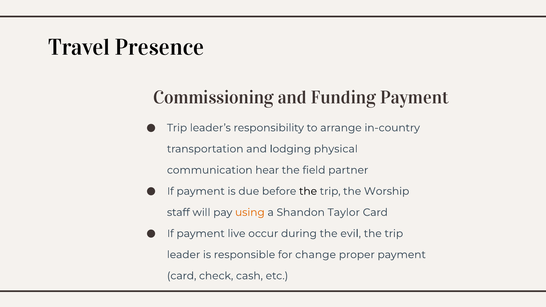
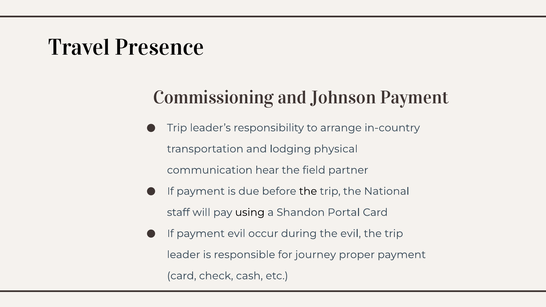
Funding: Funding -> Johnson (344, 97)
Worship: Worship -> National (387, 191)
using colour: orange -> black (250, 212)
Taylor: Taylor -> Portal (344, 212)
payment live: live -> evil (236, 234)
change: change -> journey (316, 255)
